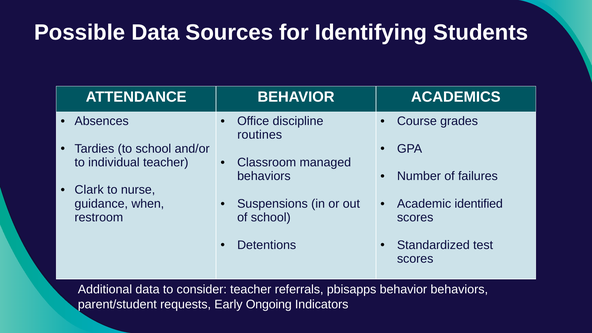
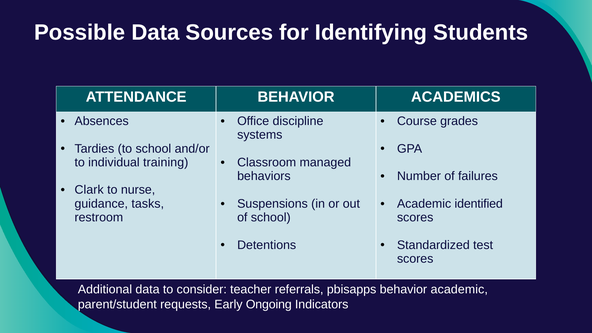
routines: routines -> systems (260, 135)
individual teacher: teacher -> training (166, 162)
when: when -> tasks (148, 204)
behavior behaviors: behaviors -> academic (459, 289)
